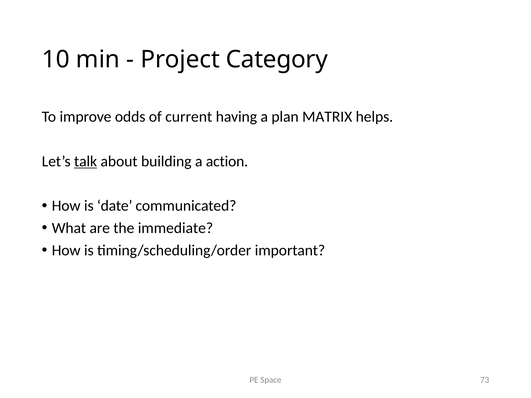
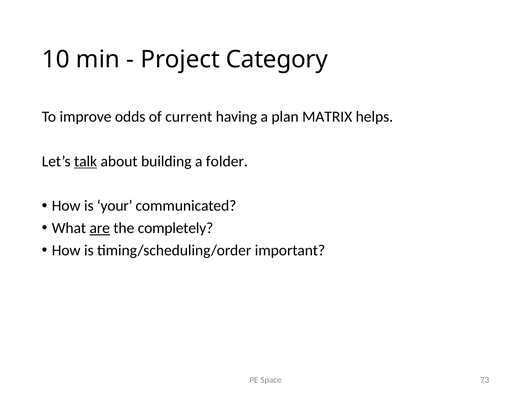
action: action -> folder (227, 161)
date: date -> your (115, 206)
are underline: none -> present (100, 228)
immediate: immediate -> completely (176, 228)
